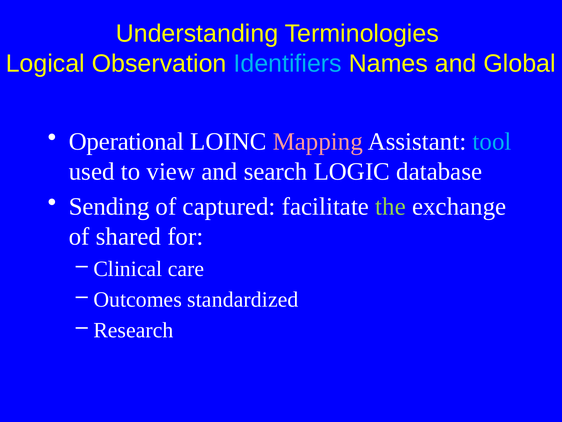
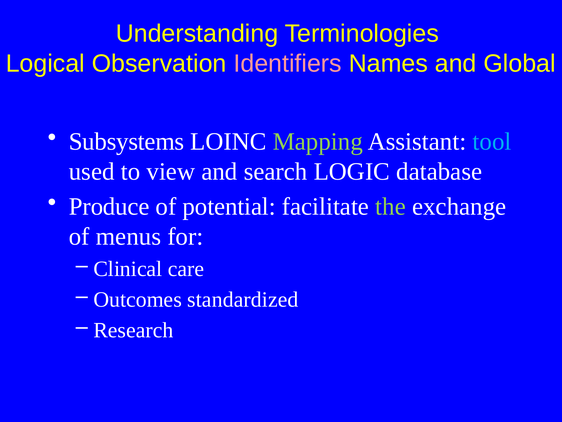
Identifiers colour: light blue -> pink (288, 64)
Operational: Operational -> Subsystems (126, 141)
Mapping colour: pink -> light green (318, 141)
Sending: Sending -> Produce (109, 206)
captured: captured -> potential (229, 206)
shared: shared -> menus (128, 236)
